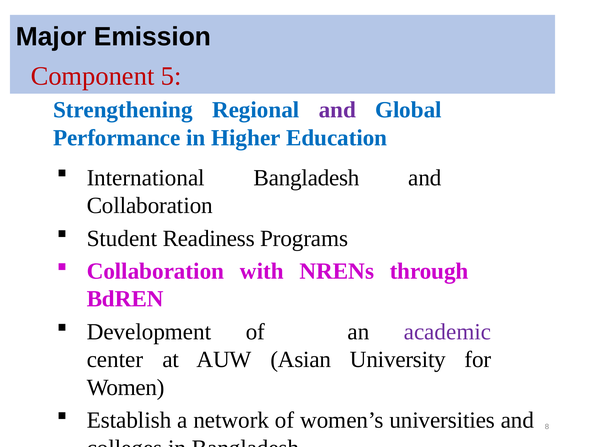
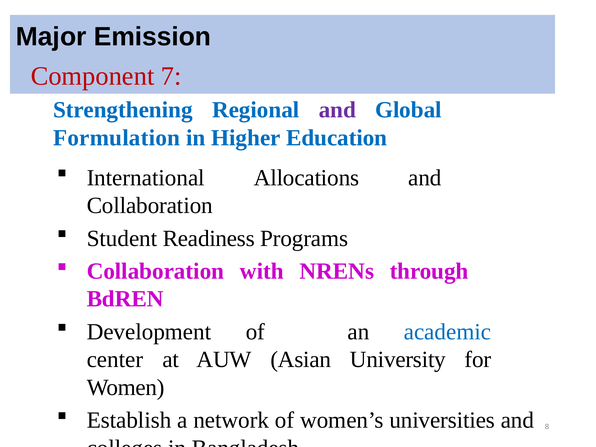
5: 5 -> 7 (171, 76)
Performance: Performance -> Formulation (117, 138)
International Bangladesh: Bangladesh -> Allocations (306, 178)
academic colour: purple -> blue (447, 332)
